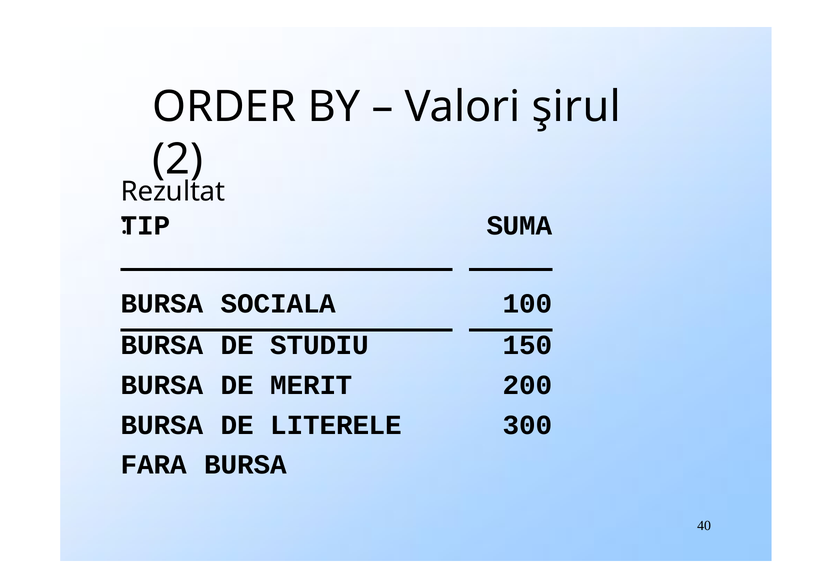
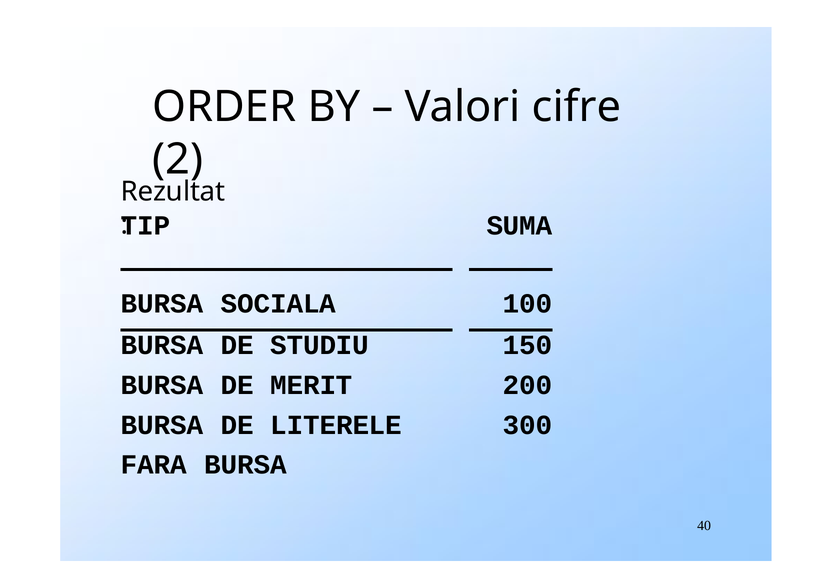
şirul: şirul -> cifre (576, 107)
